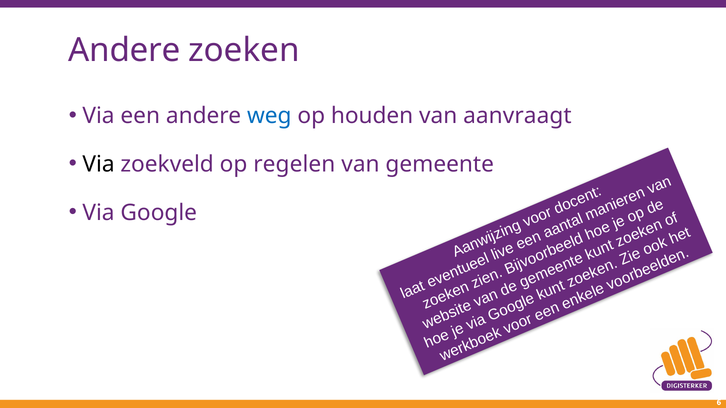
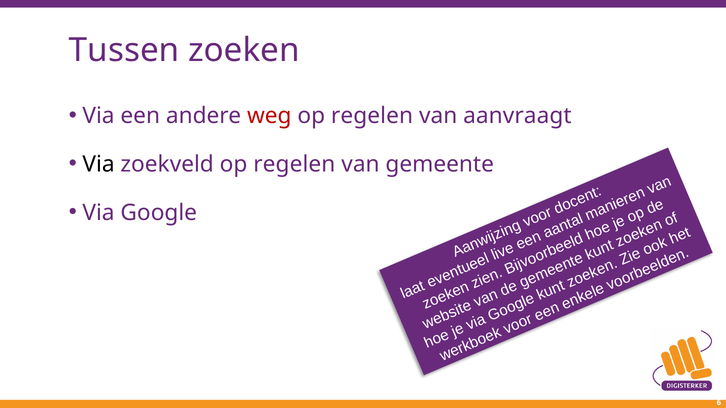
Andere: Andere -> Tussen (124, 50)
weg colour: blue -> red (269, 116)
houden: houden -> regelen (372, 116)
